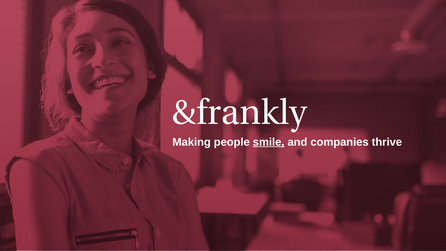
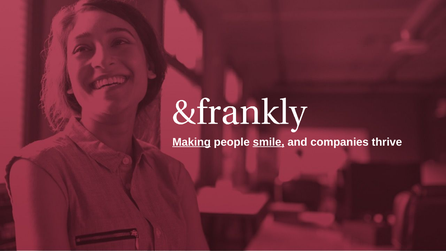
Making underline: none -> present (192, 142)
